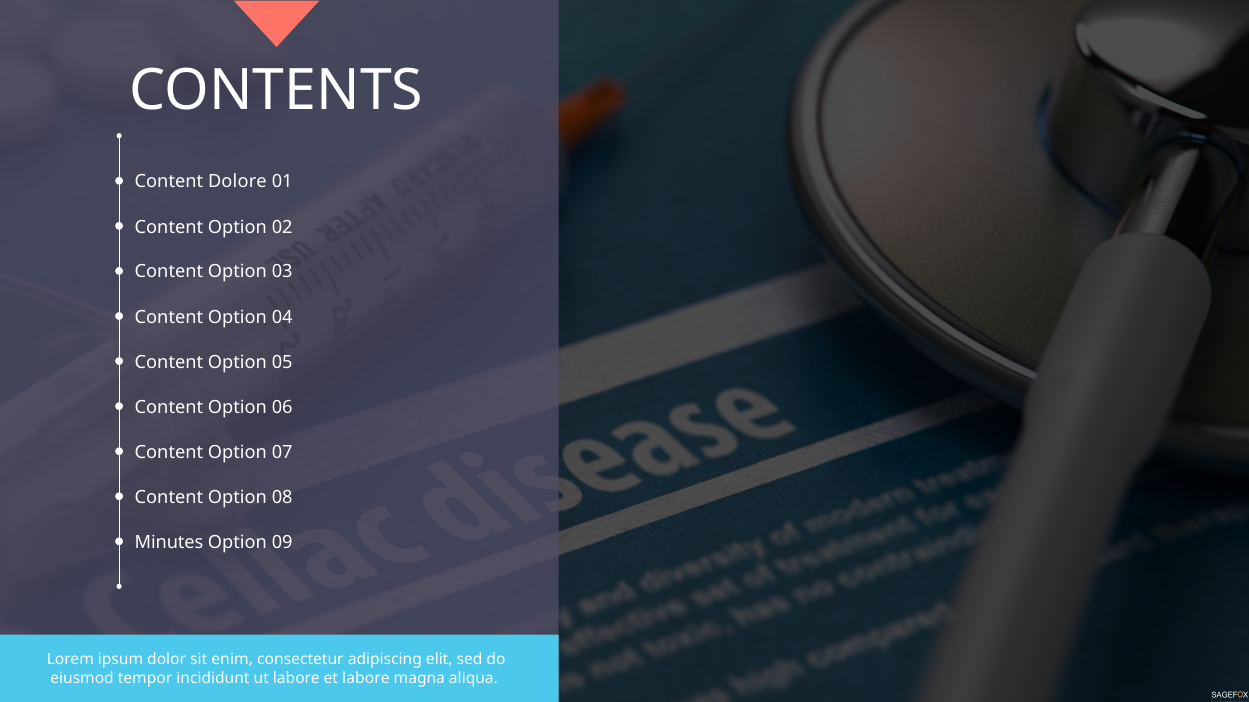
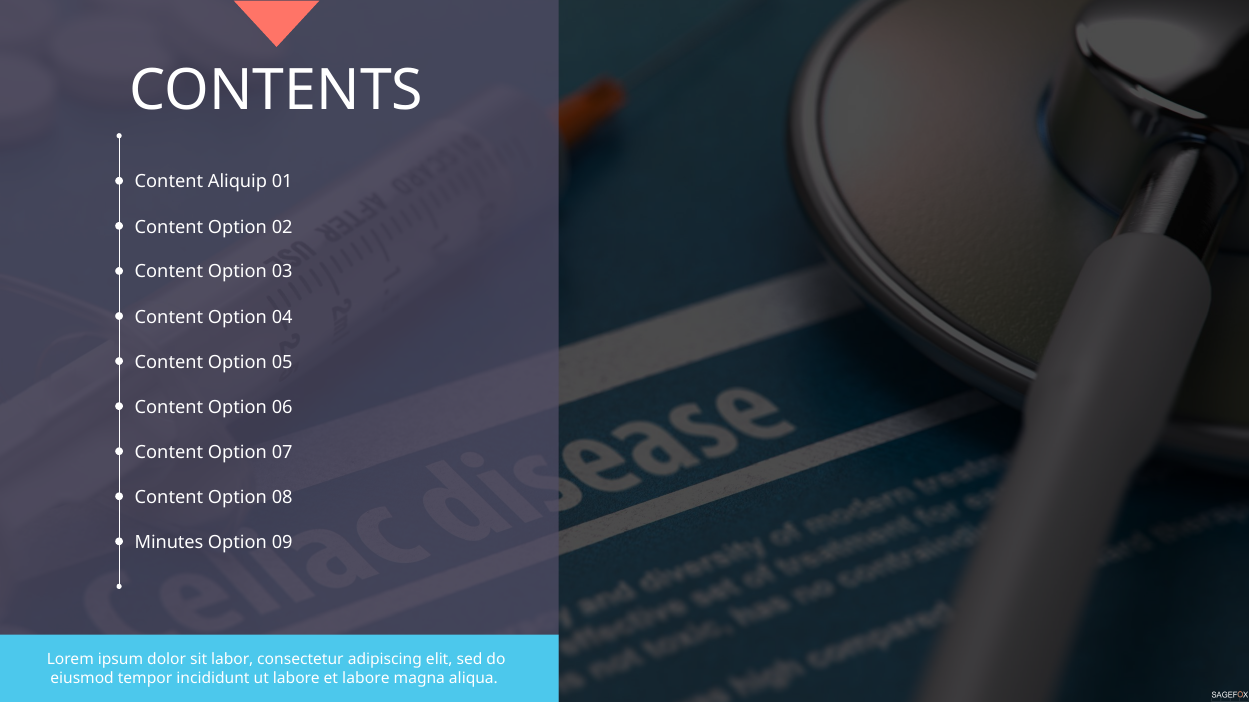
Dolore: Dolore -> Aliquip (238, 182)
enim: enim -> labor (232, 660)
